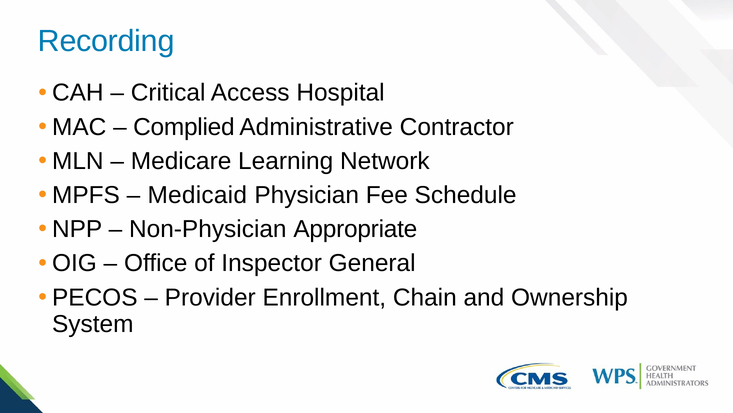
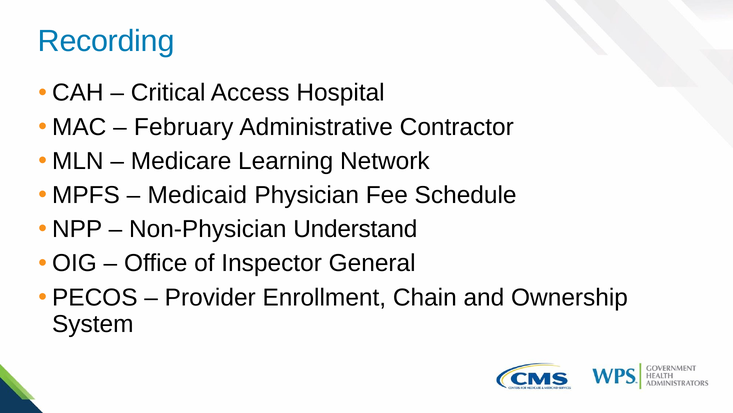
Complied: Complied -> February (184, 127)
Appropriate: Appropriate -> Understand (355, 229)
